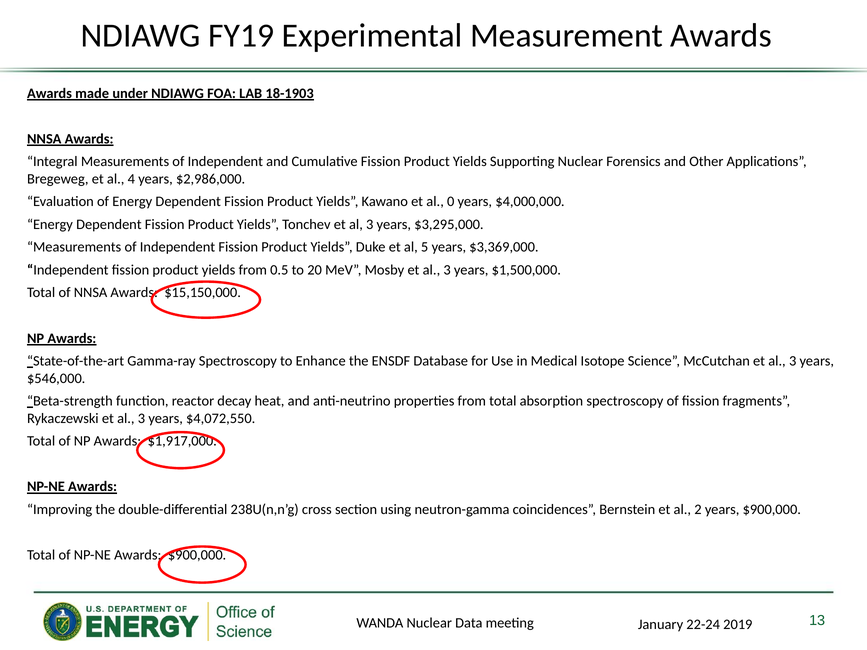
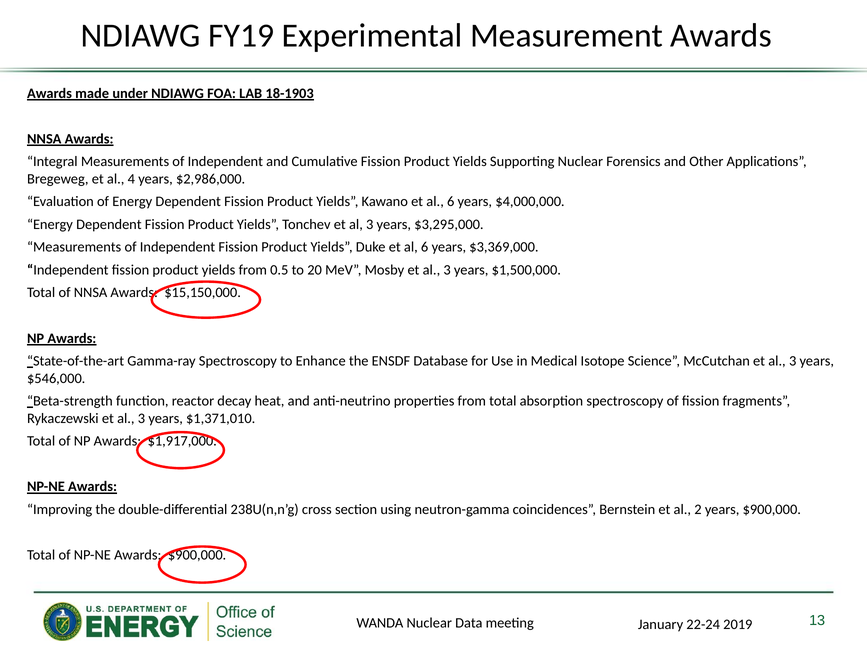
Kawano et al 0: 0 -> 6 (451, 202)
Duke et al 5: 5 -> 6 (425, 247)
$4,072,550: $4,072,550 -> $1,371,010 (221, 419)
